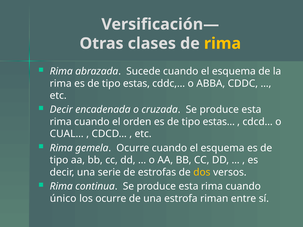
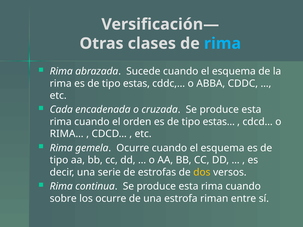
rima colour: yellow -> light blue (222, 44)
Decir: Decir -> Cada (61, 110)
CUAL…: CUAL… -> RIMA… (67, 134)
único: único -> sobre (63, 199)
